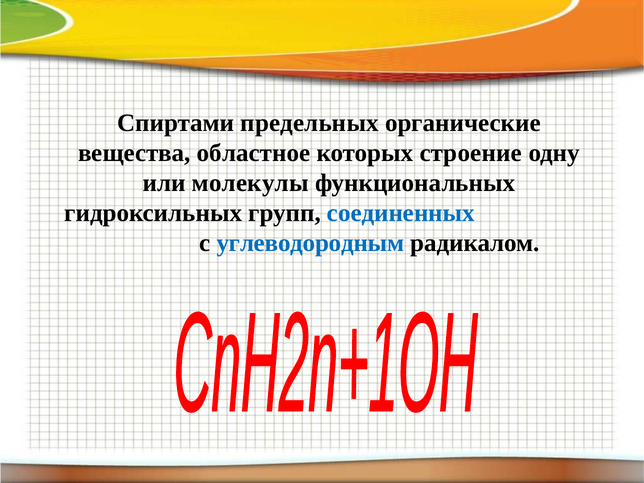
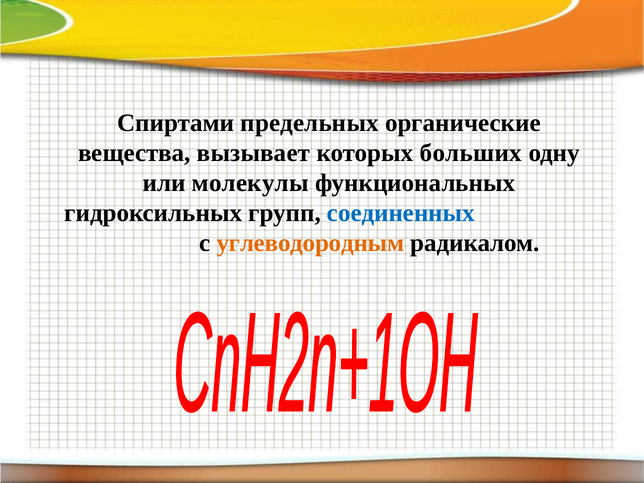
областное: областное -> вызывает (254, 153)
строение: строение -> больших (471, 153)
углеводородным colour: blue -> orange (310, 243)
